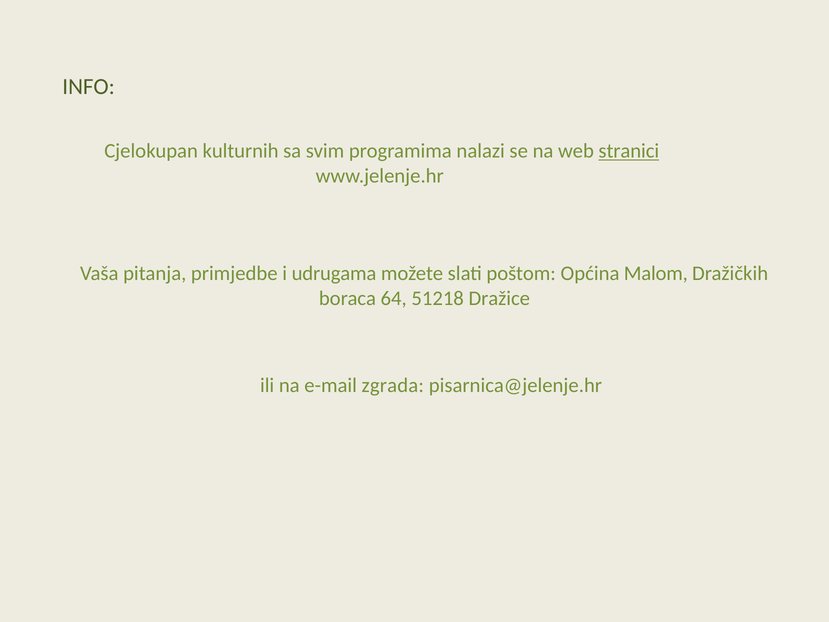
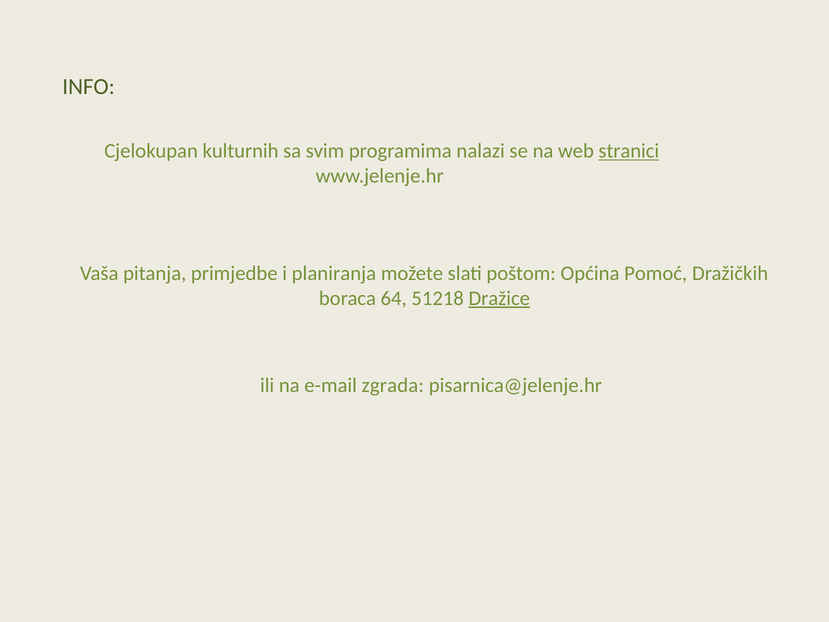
udrugama: udrugama -> planiranja (334, 273)
Malom: Malom -> Pomoć (656, 273)
Dražice underline: none -> present (499, 298)
